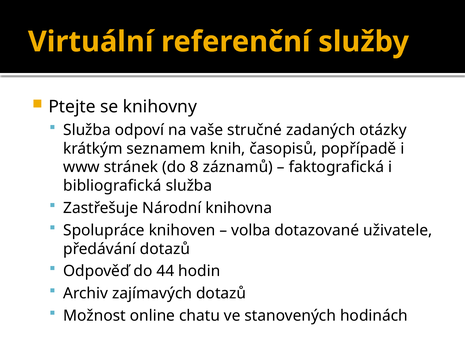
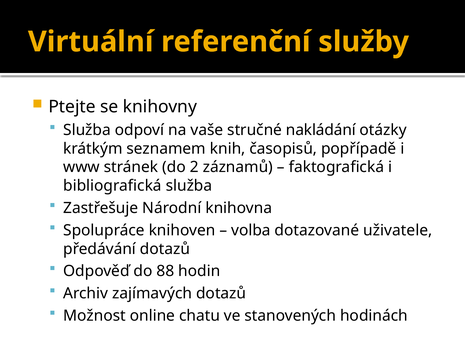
zadaných: zadaných -> nakládání (321, 130)
8: 8 -> 2 (194, 167)
44: 44 -> 88 (165, 271)
